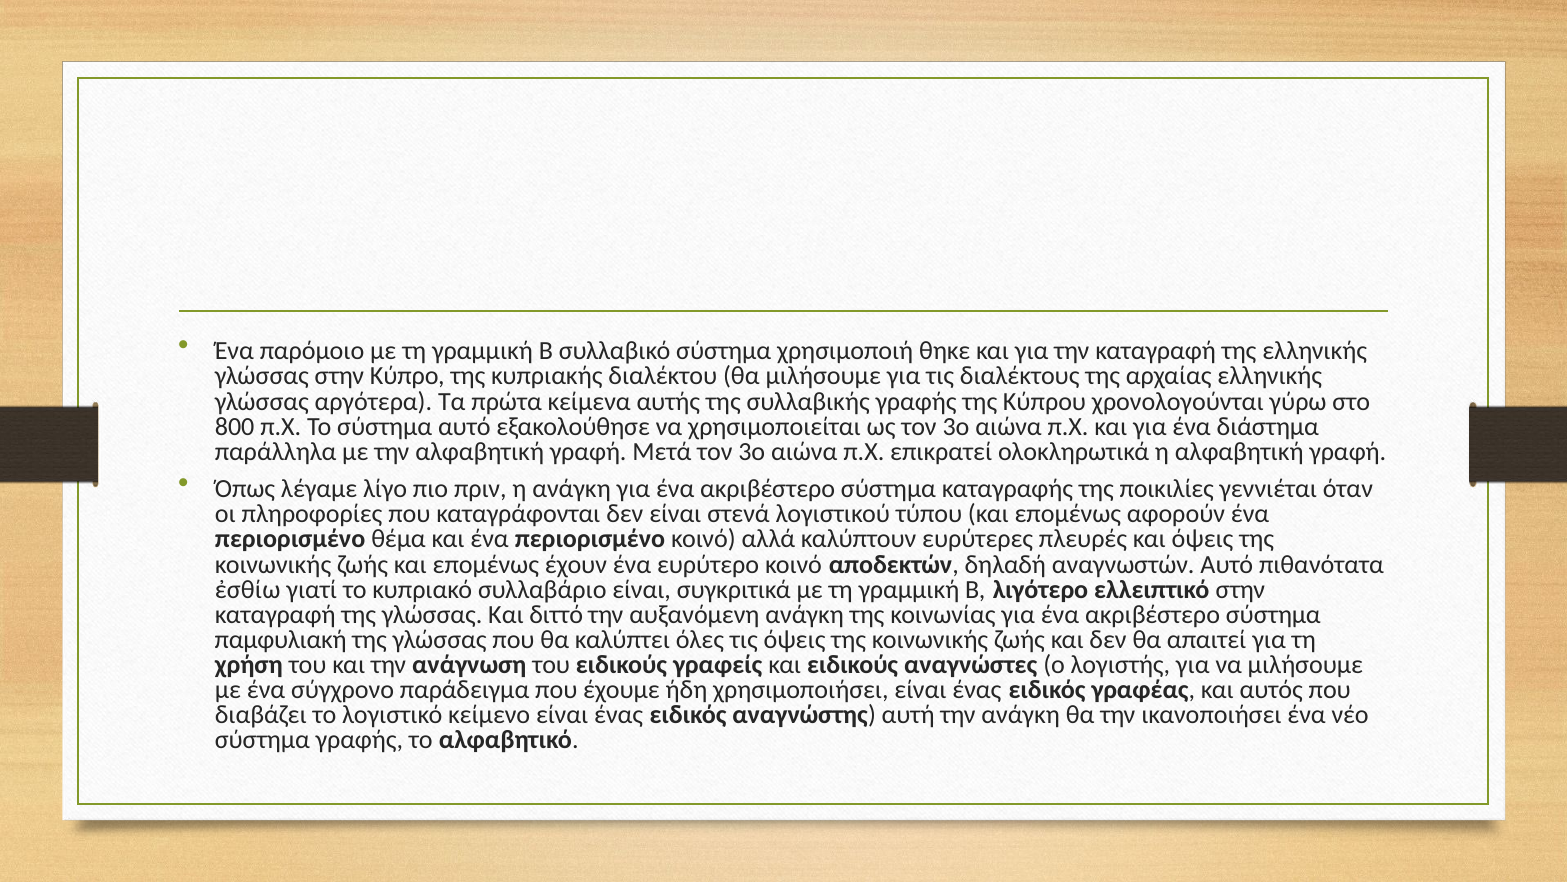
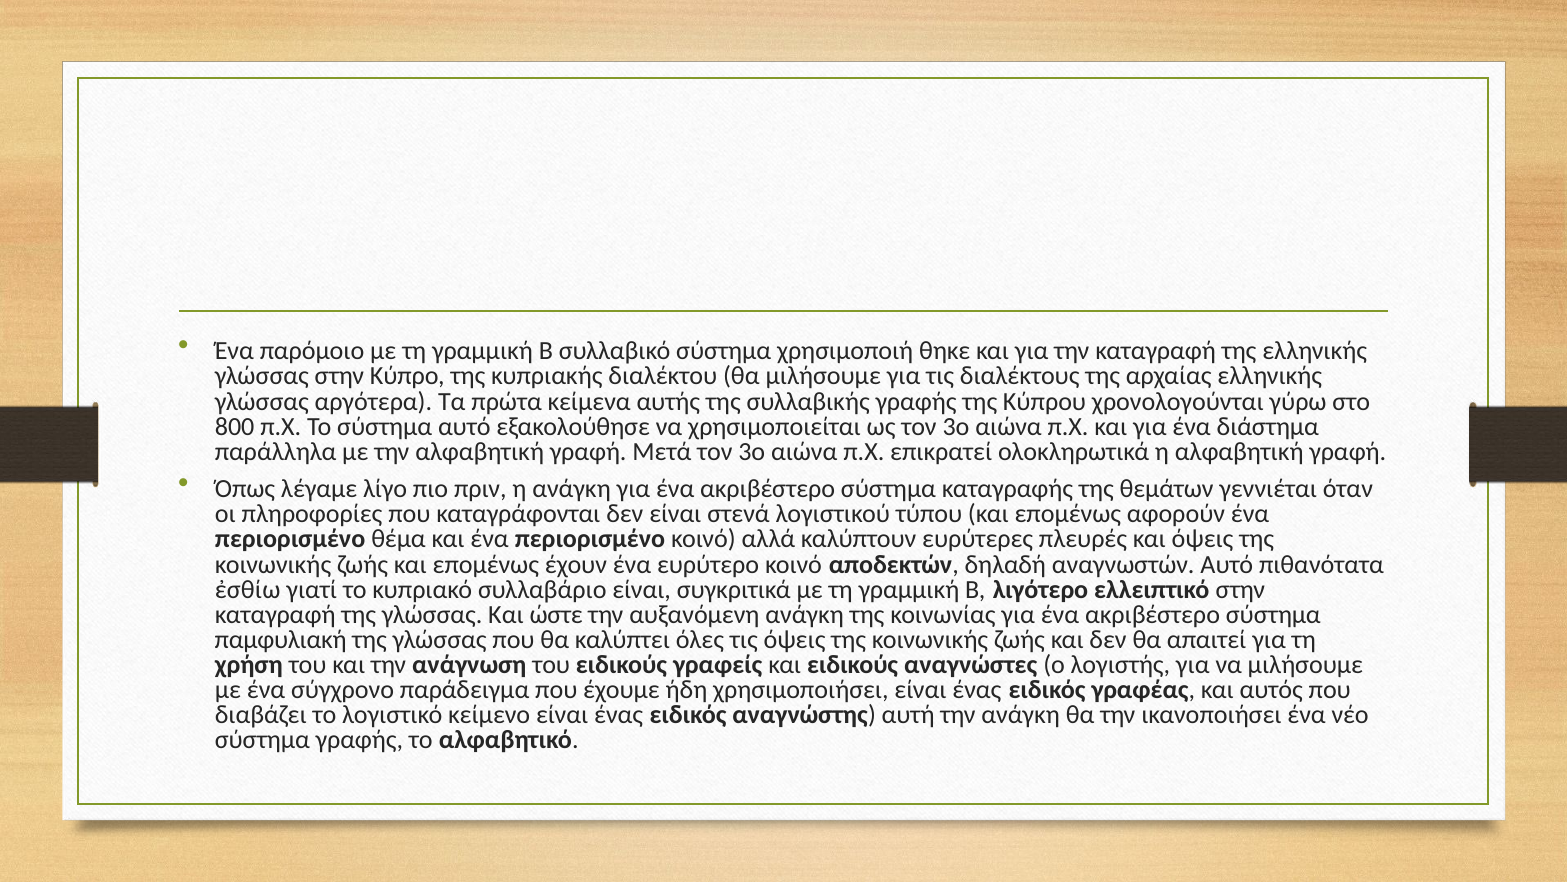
ποικιλίες: ποικιλίες -> θεμάτων (1167, 489)
διττό: διττό -> ώστε (556, 614)
